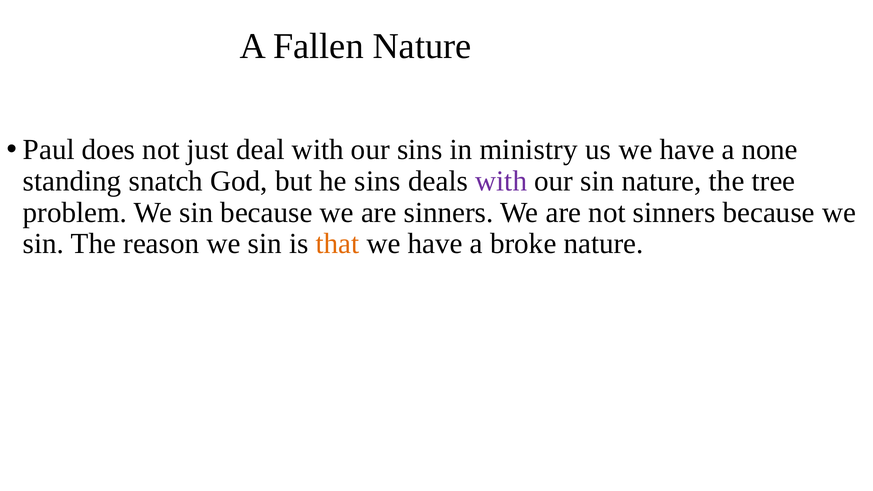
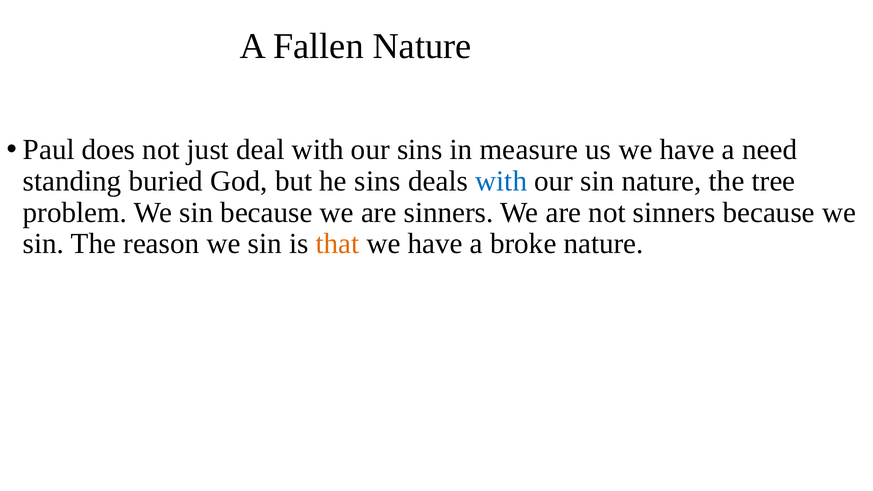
ministry: ministry -> measure (529, 150)
none: none -> need (770, 150)
snatch: snatch -> buried (166, 181)
with colour: purple -> blue (501, 181)
